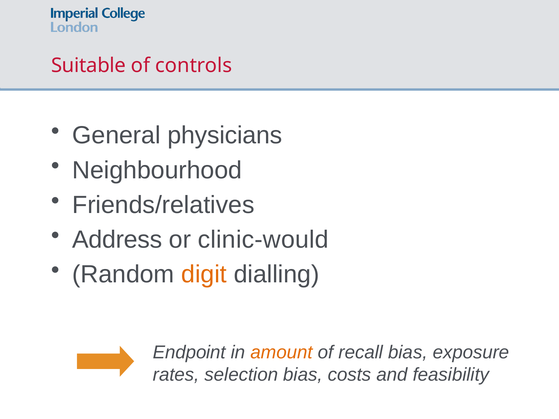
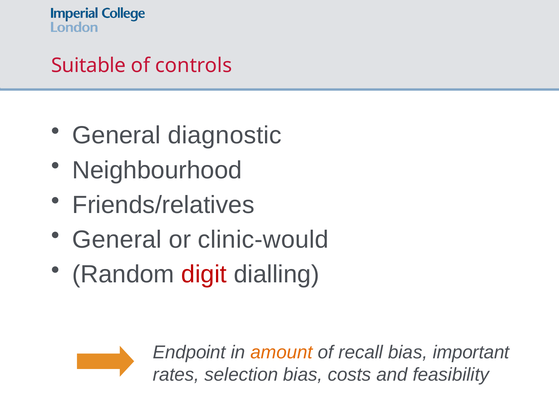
physicians: physicians -> diagnostic (225, 135)
Address: Address -> General (117, 240)
digit colour: orange -> red (204, 275)
exposure: exposure -> important (471, 352)
